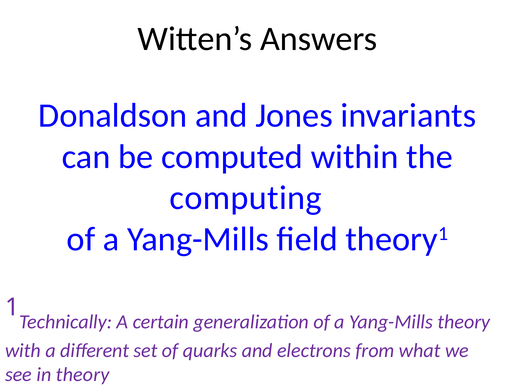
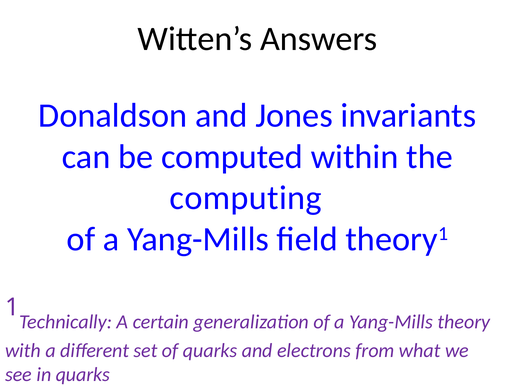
in theory: theory -> quarks (83, 375)
